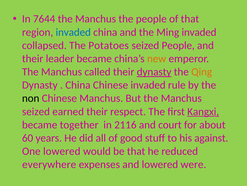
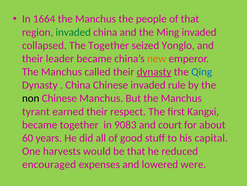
7644: 7644 -> 1664 (44, 19)
invaded colour: blue -> green (73, 32)
The Potatoes: Potatoes -> Together (109, 45)
seized People: People -> Yonglo (178, 45)
Qing colour: orange -> blue (202, 72)
seized: seized -> tyrant (36, 111)
Kangxi underline: present -> none (203, 111)
2116: 2116 -> 9083 (125, 124)
against: against -> capital (211, 137)
One lowered: lowered -> harvests (62, 151)
everywhere: everywhere -> encouraged (49, 164)
